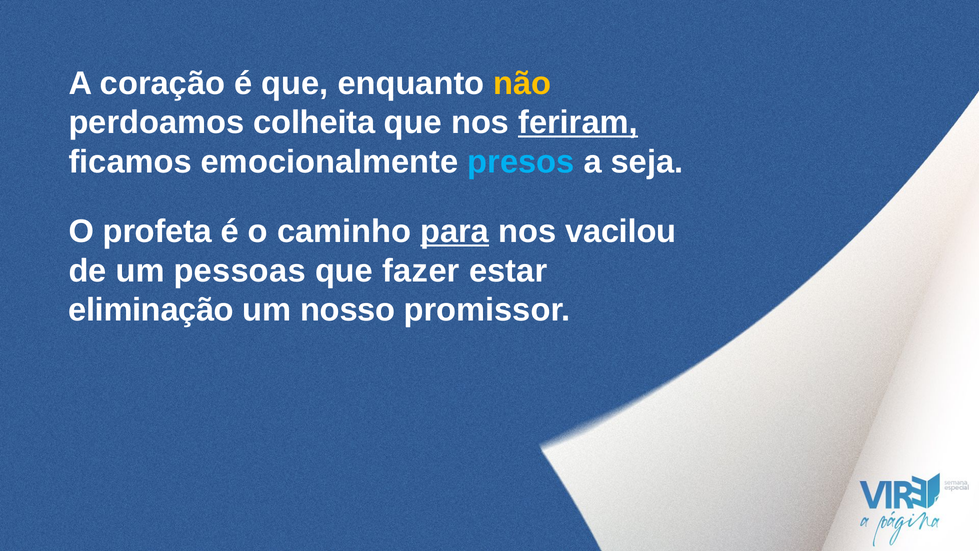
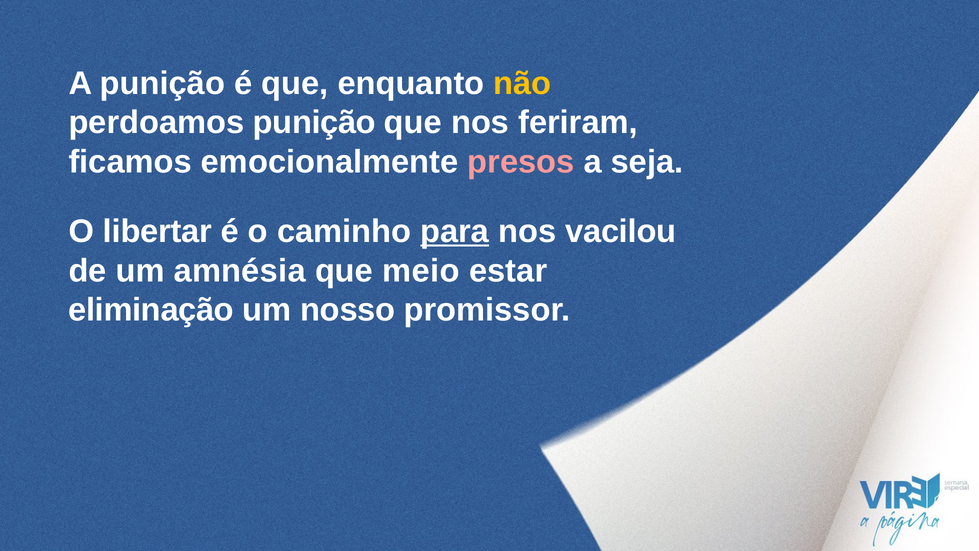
A coração: coração -> punição (163, 83)
perdoamos colheita: colheita -> punição (314, 123)
feriram underline: present -> none (578, 123)
presos colour: light blue -> pink (521, 162)
profeta: profeta -> libertar (157, 232)
pessoas: pessoas -> amnésia (240, 271)
fazer: fazer -> meio (421, 271)
